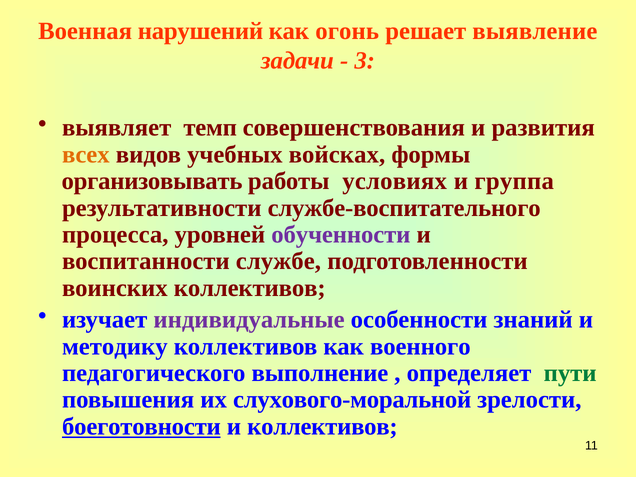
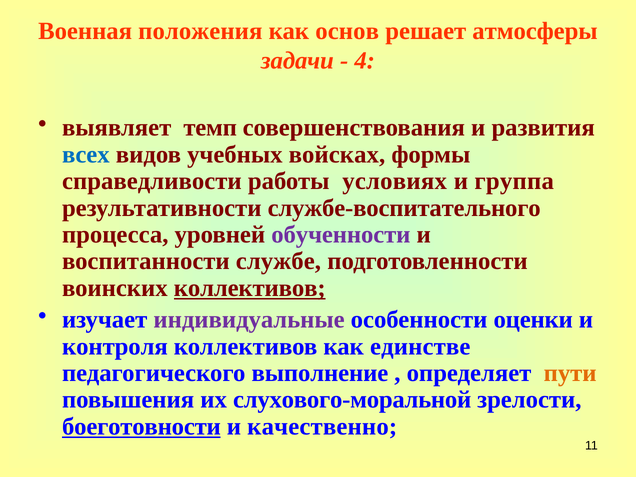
нарушений: нарушений -> положения (200, 31)
огонь: огонь -> основ (347, 31)
выявление: выявление -> атмосферы (535, 31)
3: 3 -> 4 (365, 61)
всех colour: orange -> blue (86, 154)
организовывать: организовывать -> справедливости (152, 181)
коллективов underline: none -> present (250, 288)
знаний: знаний -> оценки (533, 320)
методику: методику -> контроля (115, 346)
военного: военного -> единстве (420, 346)
пути colour: green -> orange (570, 373)
и коллективов: коллективов -> качественно (322, 427)
